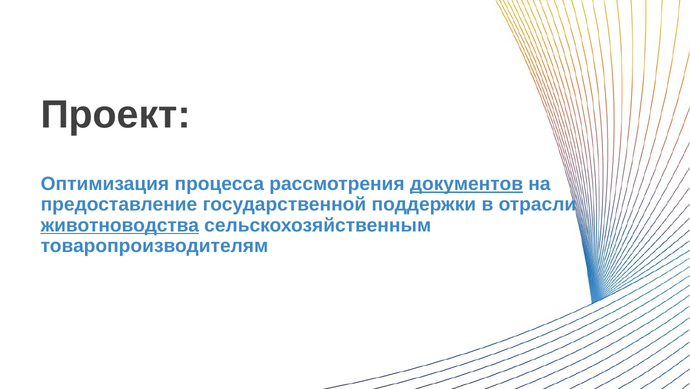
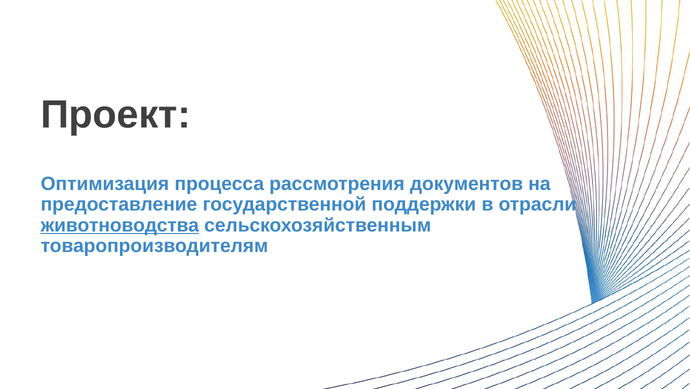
документов underline: present -> none (467, 184)
